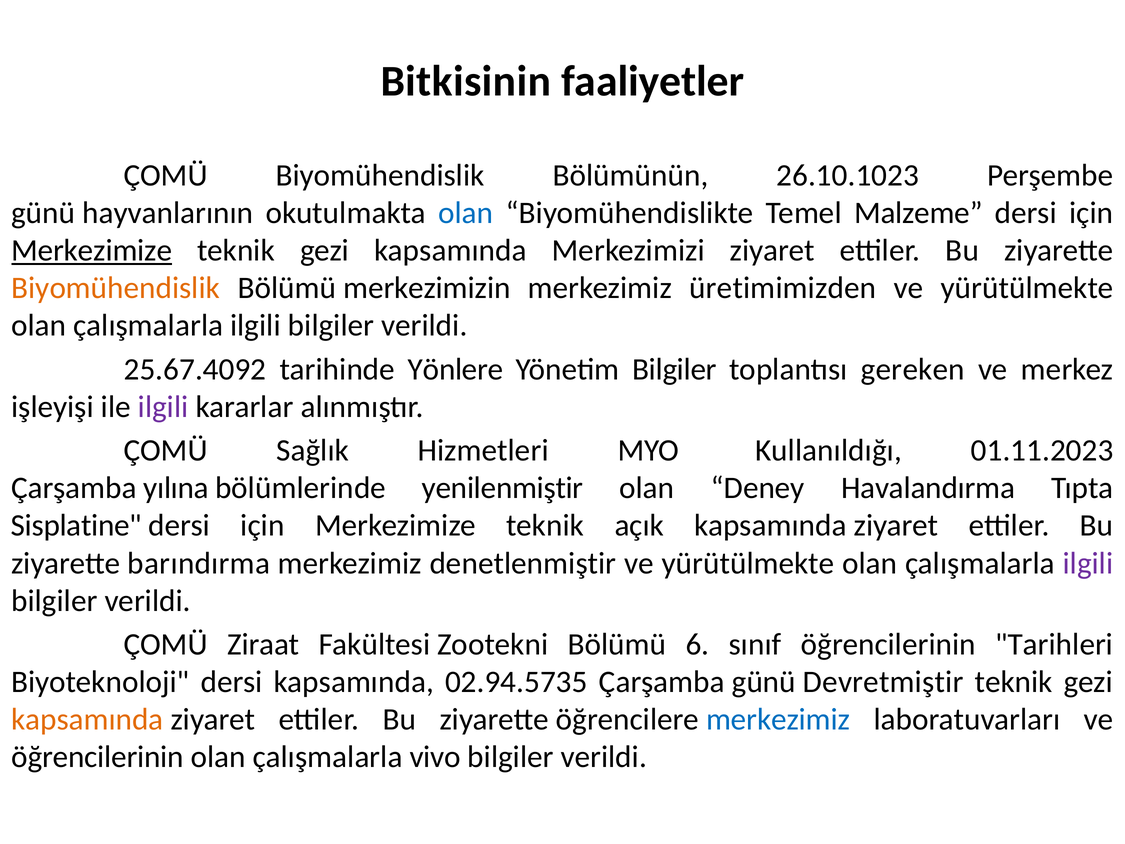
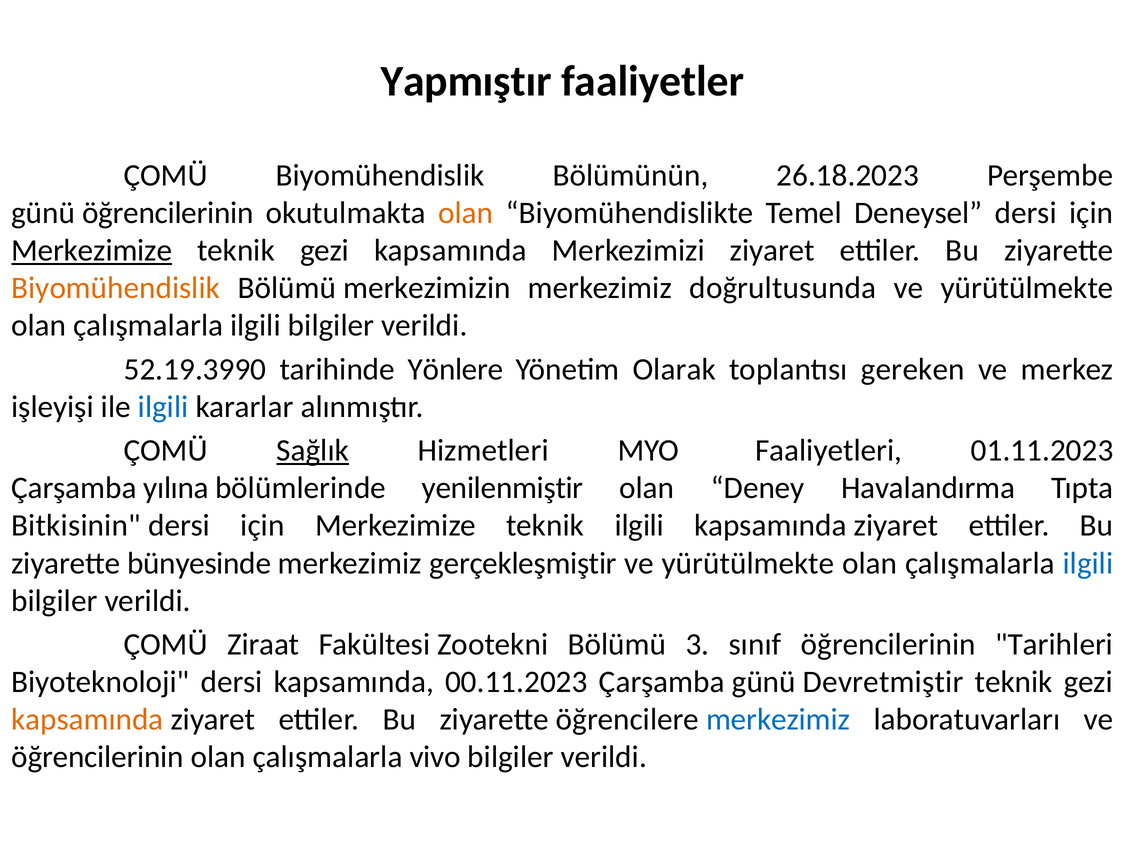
Bitkisinin: Bitkisinin -> Yapmıştır (466, 81)
26.10.1023: 26.10.1023 -> 26.18.2023 (848, 175)
günü hayvanlarının: hayvanlarının -> öğrencilerinin (168, 213)
olan colour: blue -> orange (466, 213)
Malzeme: Malzeme -> Deneysel (918, 213)
üretimimizden: üretimimizden -> doğrultusunda (783, 288)
25.67.4092: 25.67.4092 -> 52.19.3990 (195, 369)
Yönetim Bilgiler: Bilgiler -> Olarak (674, 369)
ilgili colour: purple -> blue (163, 407)
Sağlık underline: none -> present (313, 450)
Kullanıldığı: Kullanıldığı -> Faaliyetleri (829, 450)
Sisplatine: Sisplatine -> Bitkisinin (76, 526)
teknik açık: açık -> ilgili (639, 526)
barındırma: barındırma -> bünyesinde (199, 563)
denetlenmiştir: denetlenmiştir -> gerçekleşmiştir (523, 563)
ilgili colour: purple -> blue (1088, 563)
6: 6 -> 3 (697, 644)
02.94.5735: 02.94.5735 -> 00.11.2023 (516, 682)
